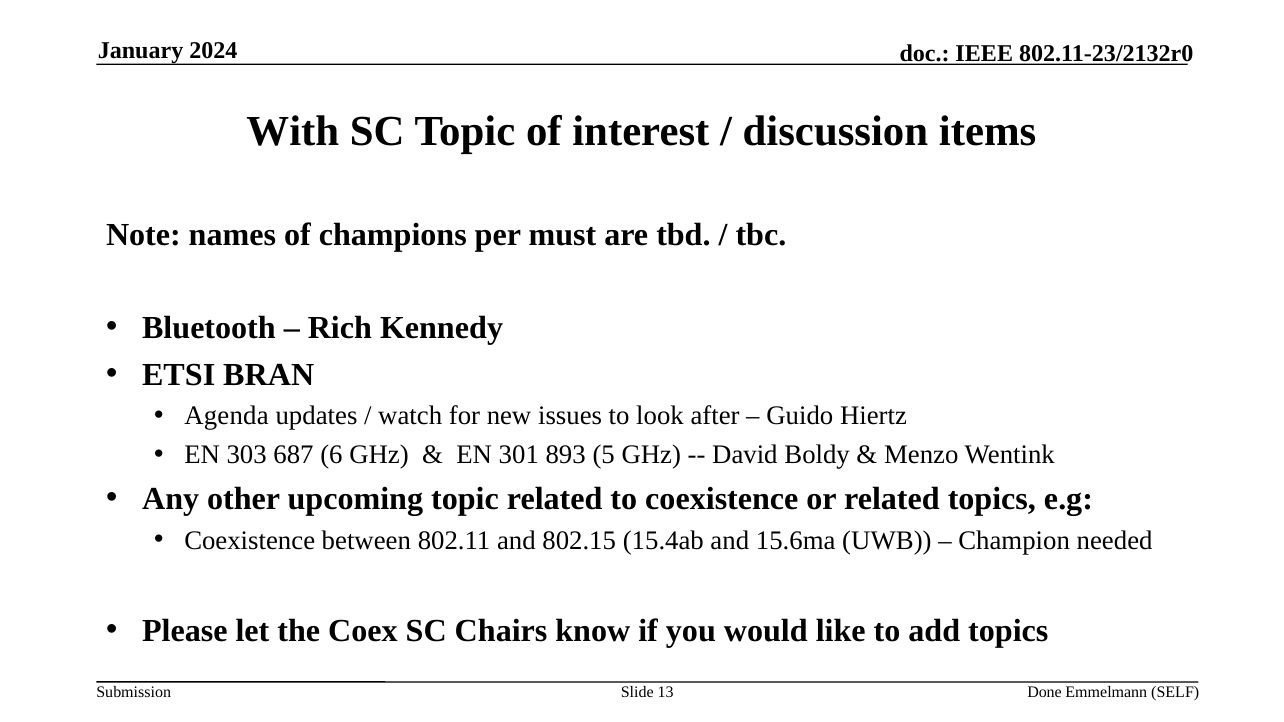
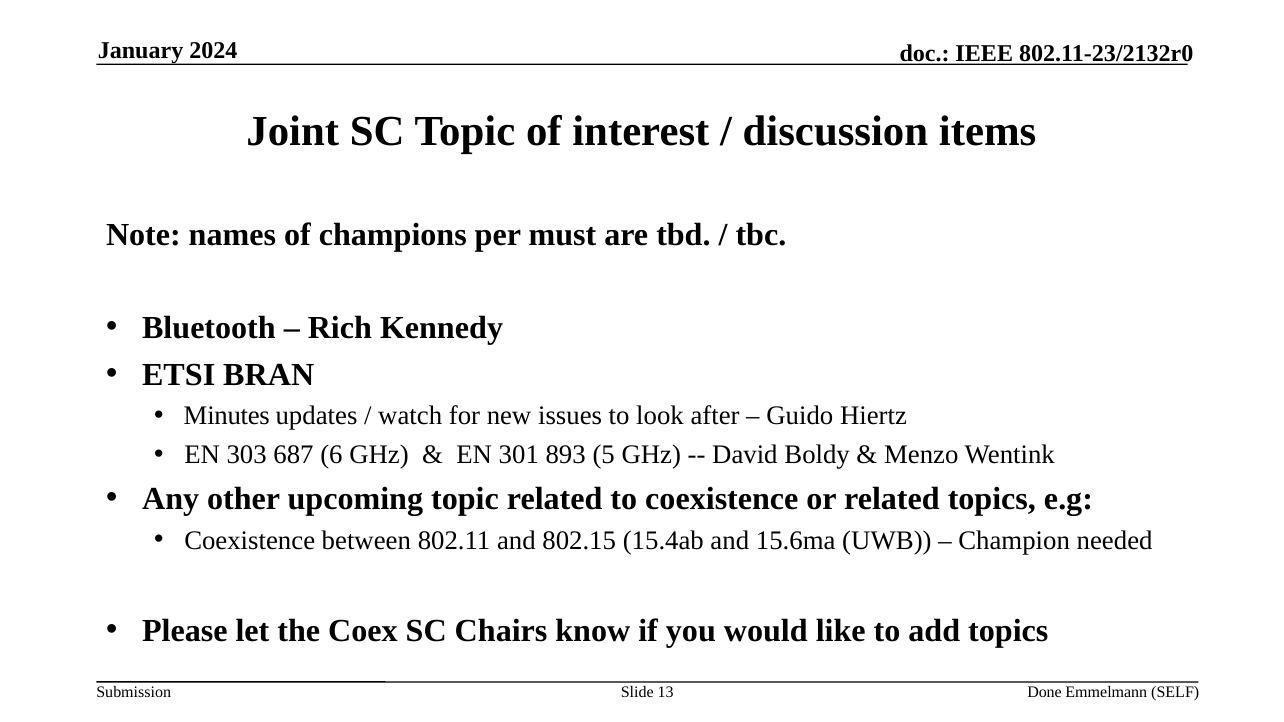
With: With -> Joint (293, 131)
Agenda: Agenda -> Minutes (227, 416)
